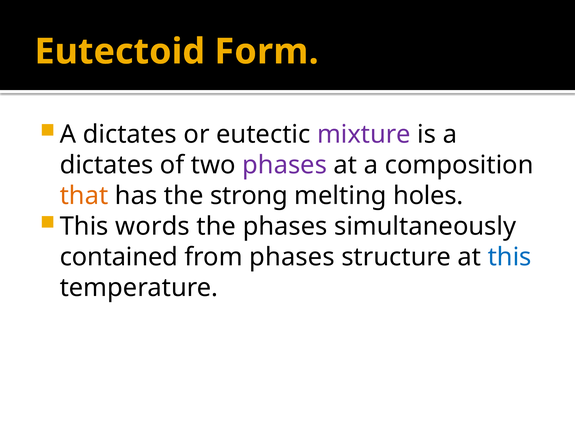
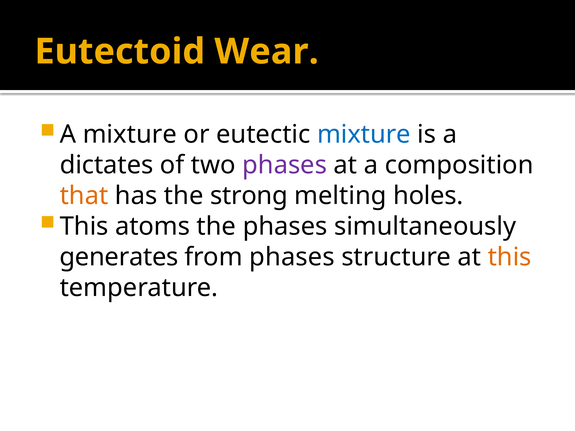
Form: Form -> Wear (267, 52)
dictates: dictates -> mixture (130, 134)
mixture colour: purple -> blue (364, 134)
words: words -> atoms (153, 227)
contained: contained -> generates (119, 257)
this colour: blue -> orange (510, 257)
